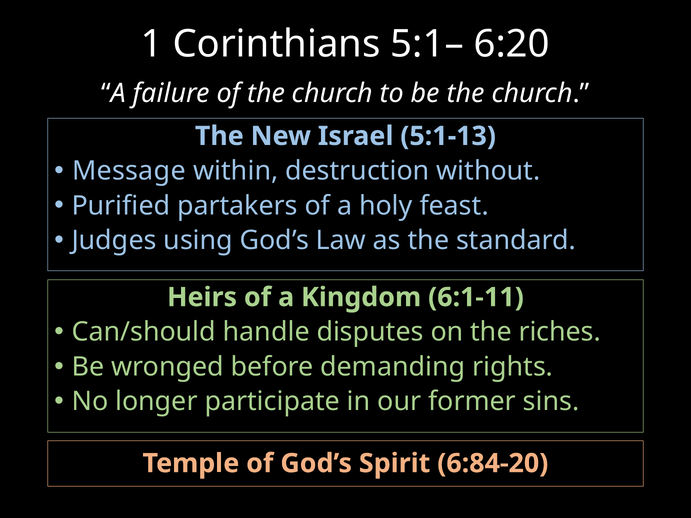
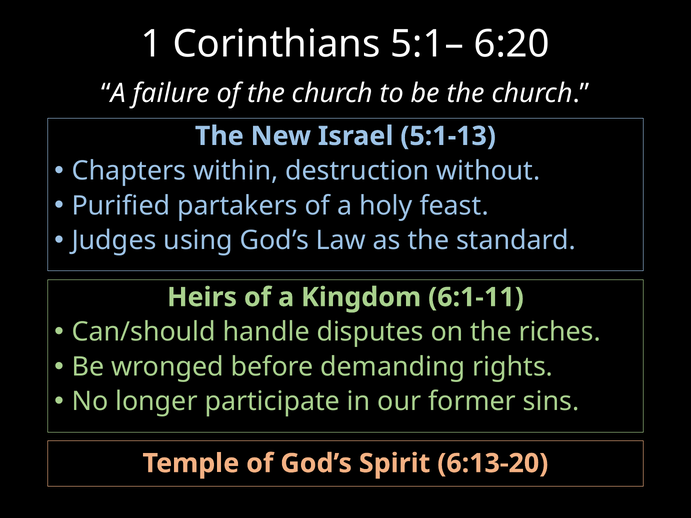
Message: Message -> Chapters (129, 171)
6:84-20: 6:84-20 -> 6:13-20 (493, 464)
